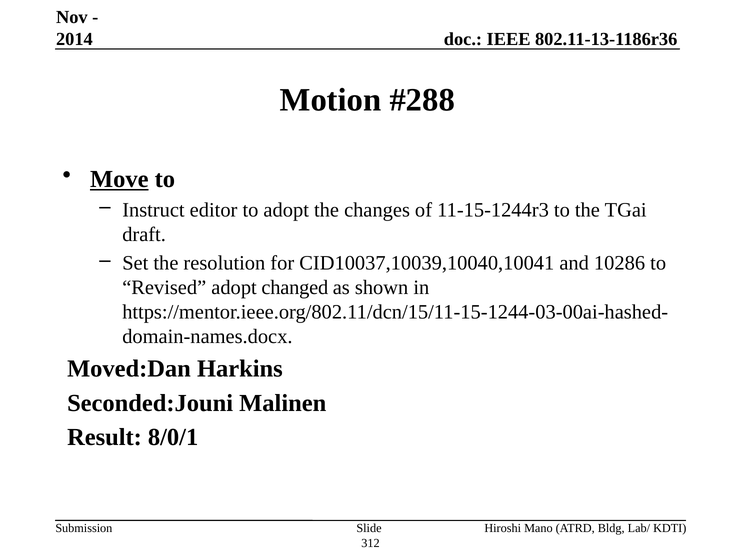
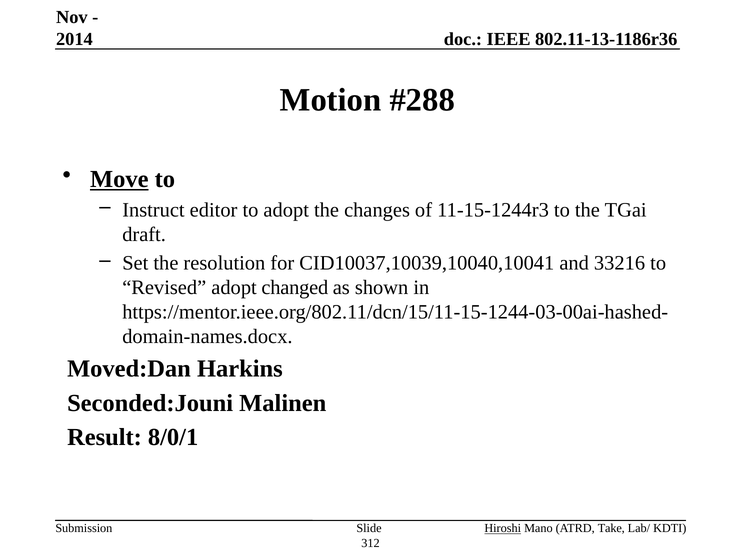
10286: 10286 -> 33216 (620, 263)
Hiroshi underline: none -> present (503, 529)
Bldg: Bldg -> Take (611, 529)
